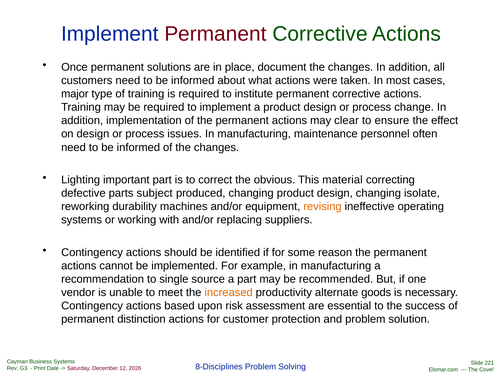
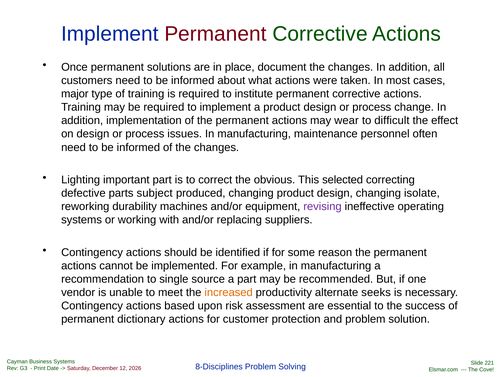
clear: clear -> wear (347, 120)
ensure: ensure -> difficult (392, 120)
material: material -> selected (343, 180)
revising colour: orange -> purple (323, 206)
goods: goods -> seeks (376, 292)
distinction: distinction -> dictionary (141, 319)
